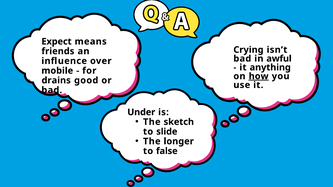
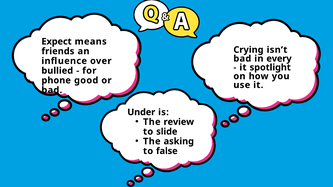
awful: awful -> every (279, 59)
anything: anything -> spotlight (270, 67)
mobile: mobile -> bullied (57, 71)
how underline: present -> none (259, 76)
drains: drains -> phone (56, 80)
sketch: sketch -> review (179, 122)
longer: longer -> asking (179, 142)
